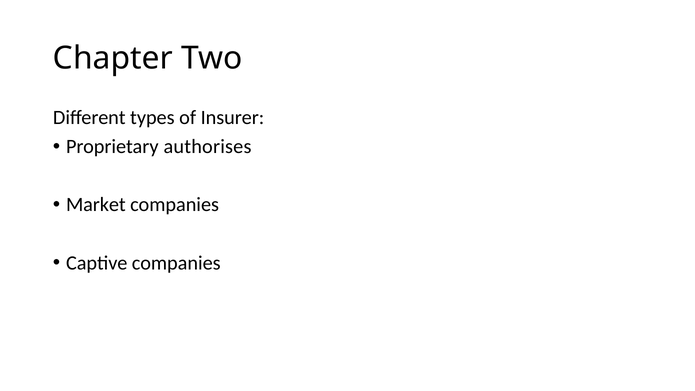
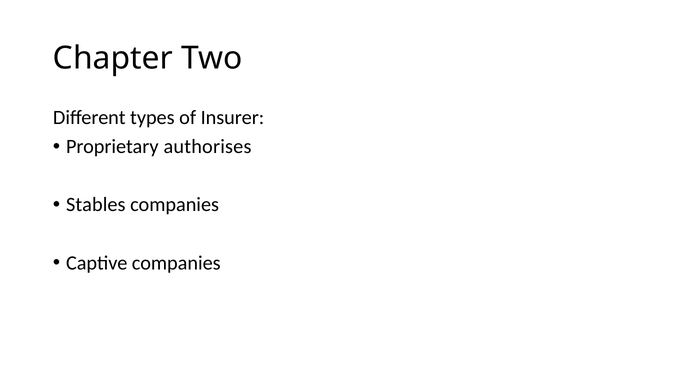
Market: Market -> Stables (96, 205)
